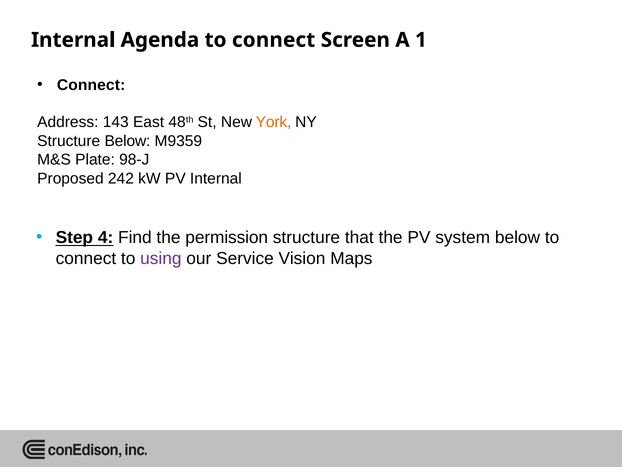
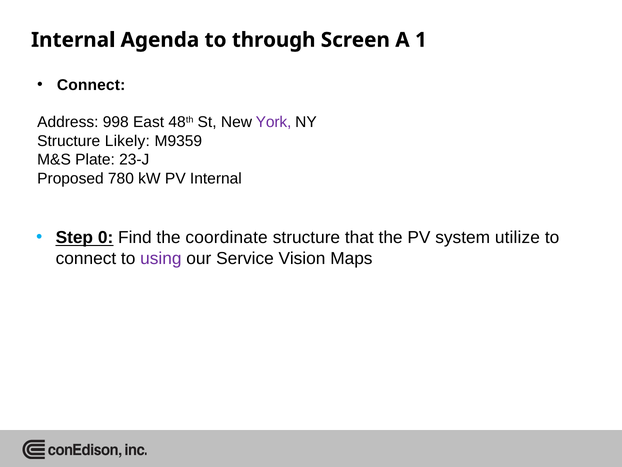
connect: connect -> through (274, 40)
143: 143 -> 998 (116, 122)
York colour: orange -> purple (274, 122)
Structure Below: Below -> Likely (127, 141)
98-J: 98-J -> 23-J (134, 160)
242: 242 -> 780 (121, 178)
4: 4 -> 0 (106, 238)
permission: permission -> coordinate (227, 238)
system below: below -> utilize (517, 238)
